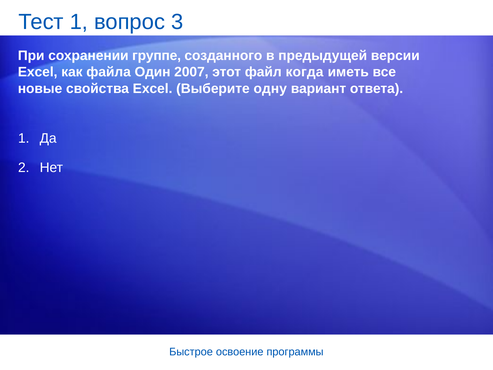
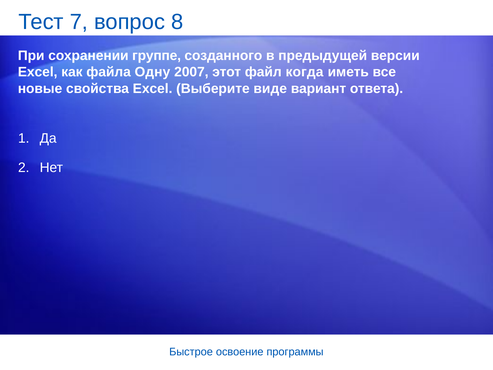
Тест 1: 1 -> 7 (79, 22)
3: 3 -> 8 (177, 22)
Один: Один -> Одну (152, 72)
одну: одну -> виде (270, 89)
